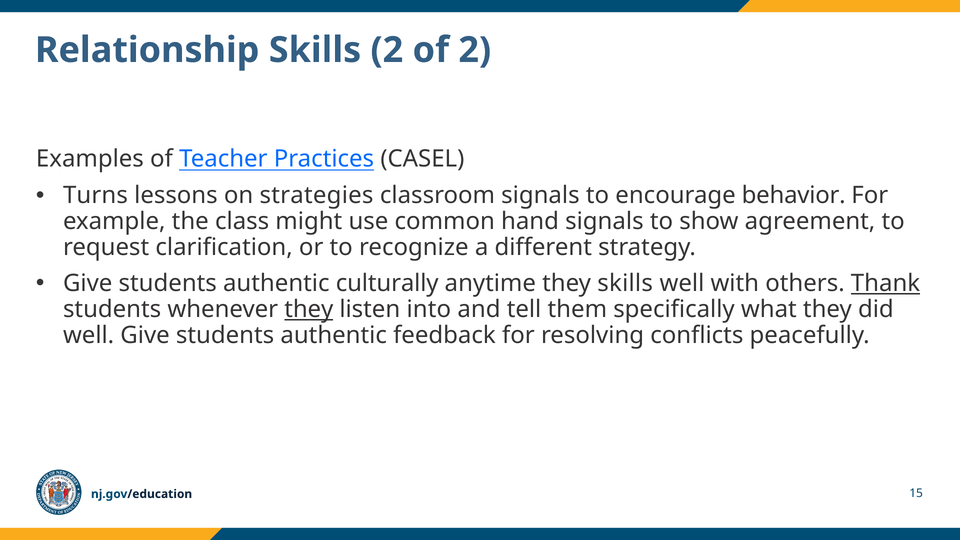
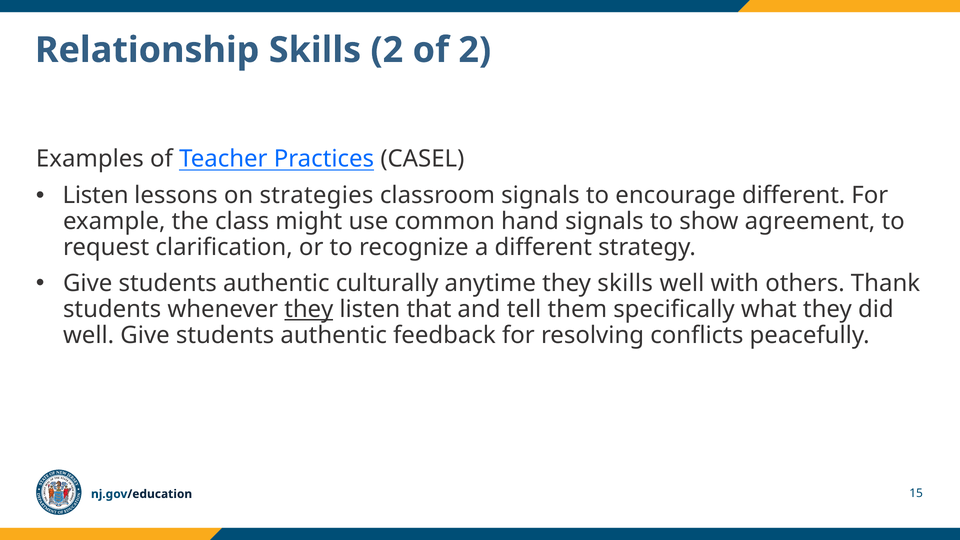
Turns: Turns -> Listen (96, 196)
encourage behavior: behavior -> different (794, 196)
Thank underline: present -> none (886, 283)
into: into -> that (429, 309)
